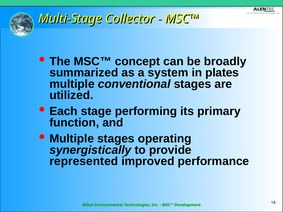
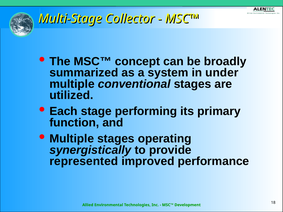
plates: plates -> under (222, 73)
